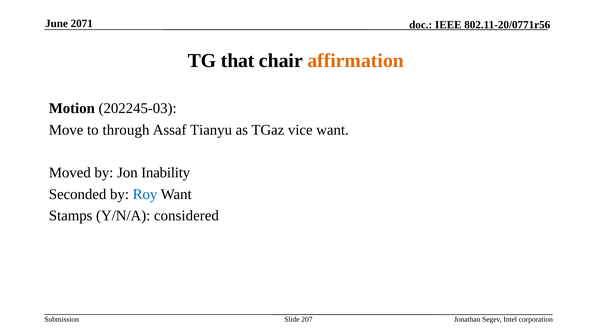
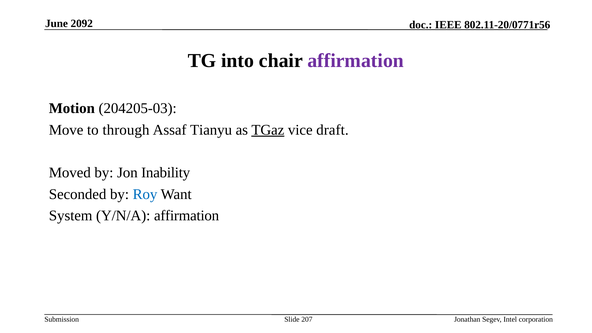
2071: 2071 -> 2092 (82, 24)
that: that -> into (238, 61)
affirmation colour: orange -> purple (356, 61)
202245-03: 202245-03 -> 204205-03 (138, 108)
TGaz underline: none -> present (268, 130)
vice want: want -> draft (332, 130)
Stamps: Stamps -> System (71, 216)
Y/N/A considered: considered -> affirmation (187, 216)
